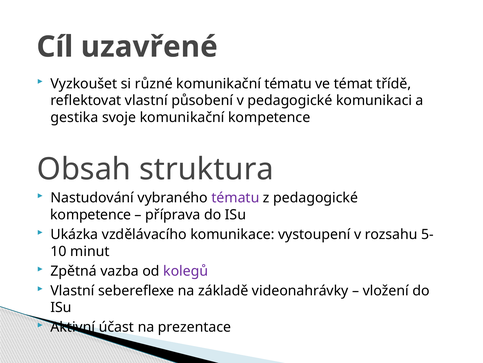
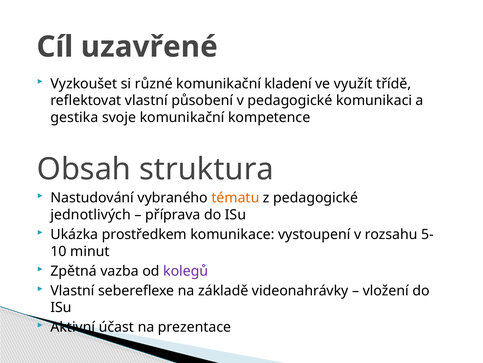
komunikační tématu: tématu -> kladení (288, 84)
témat: témat -> využít (353, 84)
tématu colour: purple -> orange (235, 198)
kompetence: kompetence -> jednotlivých (91, 214)
vzdělávacího: vzdělávacího -> prostředkem (144, 234)
